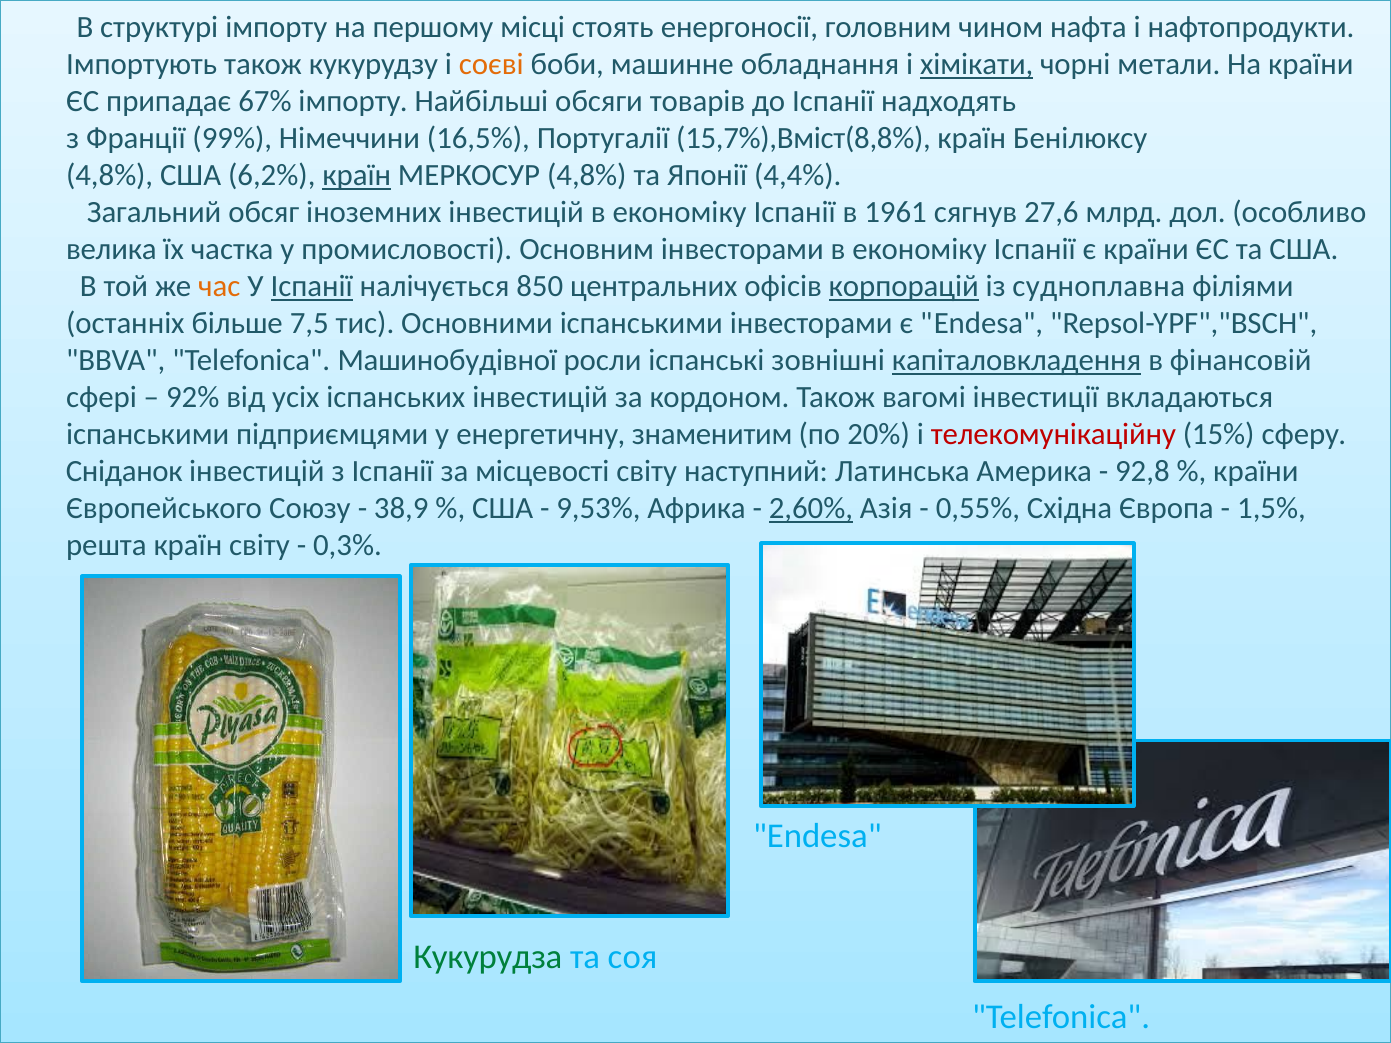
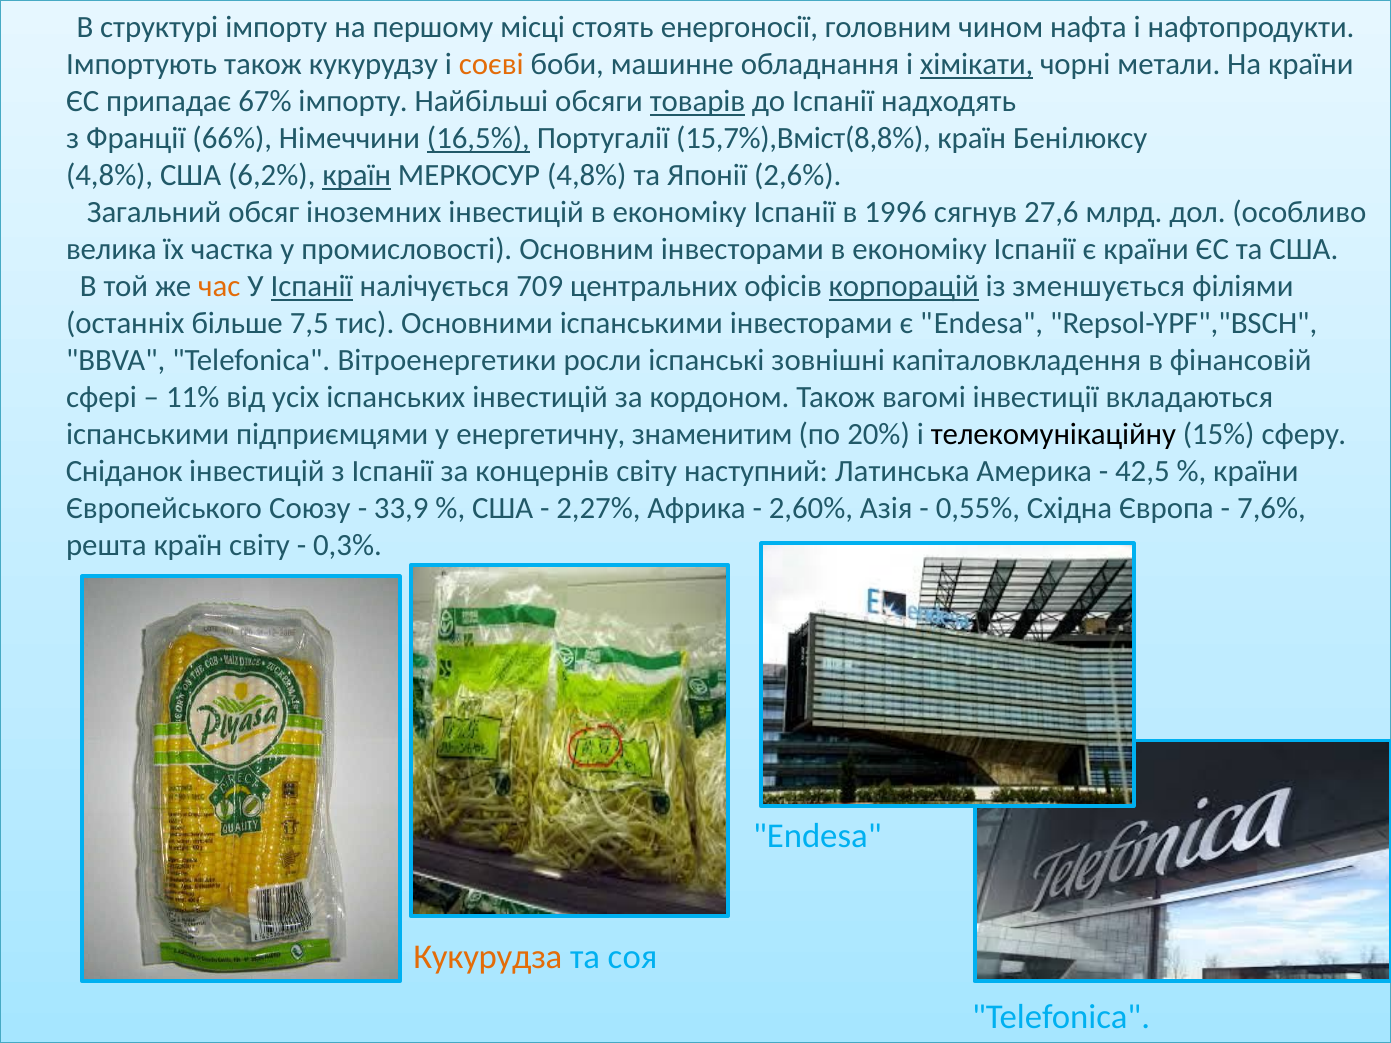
товарів underline: none -> present (698, 102)
99%: 99% -> 66% (232, 139)
16,5% underline: none -> present (478, 139)
4,4%: 4,4% -> 2,6% (798, 176)
1961: 1961 -> 1996 (896, 213)
850: 850 -> 709 (540, 287)
судноплавна: судноплавна -> зменшується (1099, 287)
Машинобудівної: Машинобудівної -> Вітроенергетики (447, 361)
капіталовкладення underline: present -> none (1017, 361)
92%: 92% -> 11% (193, 398)
телекомунікаційну colour: red -> black (1053, 435)
місцевості: місцевості -> концернів (542, 472)
92,8: 92,8 -> 42,5 (1142, 472)
38,9: 38,9 -> 33,9 (401, 509)
9,53%: 9,53% -> 2,27% (598, 509)
2,60% underline: present -> none (811, 509)
1,5%: 1,5% -> 7,6% (1271, 509)
Кукурудза colour: green -> orange (488, 957)
